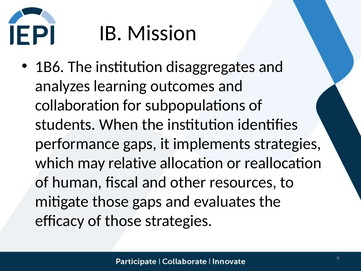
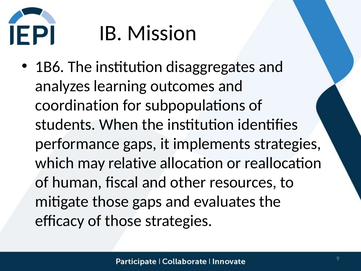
collaboration: collaboration -> coordination (77, 105)
